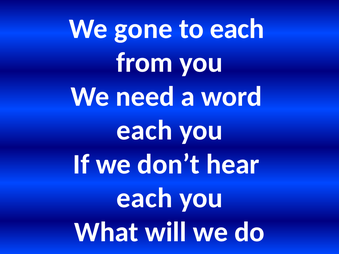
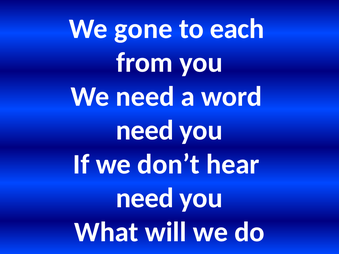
each: each -> need (145, 131)
each: each -> need (145, 198)
